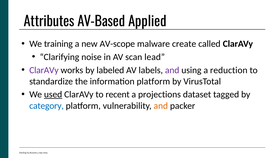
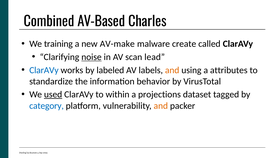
Attributes: Attributes -> Combined (49, 22)
Applied: Applied -> Charles (147, 22)
AV-scope: AV-scope -> AV-make (117, 44)
noise underline: none -> present (91, 57)
ClarAVy colour: purple -> blue (44, 70)
and colour: purple -> orange (172, 70)
reduction: reduction -> attributes (229, 70)
information platform: platform -> behavior (153, 81)
recent: recent -> within (118, 94)
